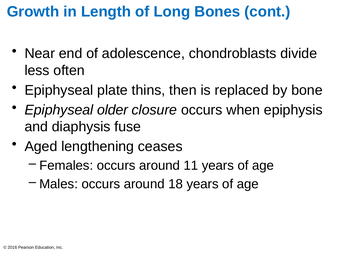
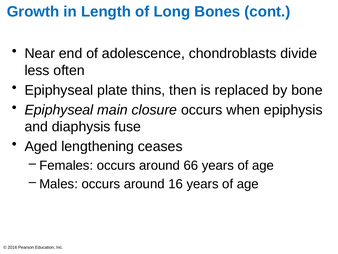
older: older -> main (113, 110)
11: 11 -> 66 (191, 165)
18: 18 -> 16 (176, 184)
